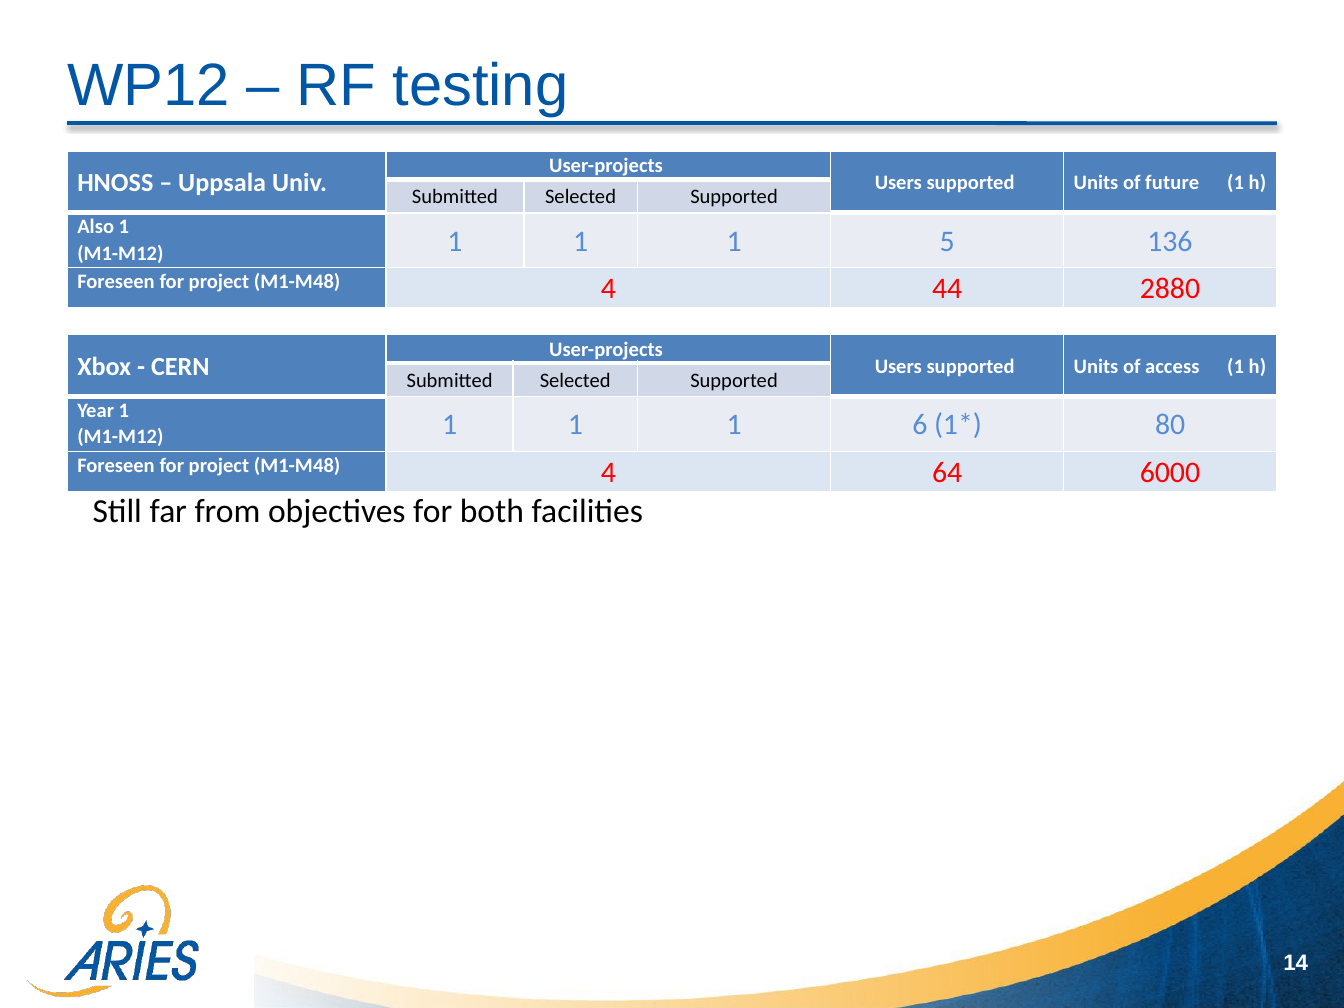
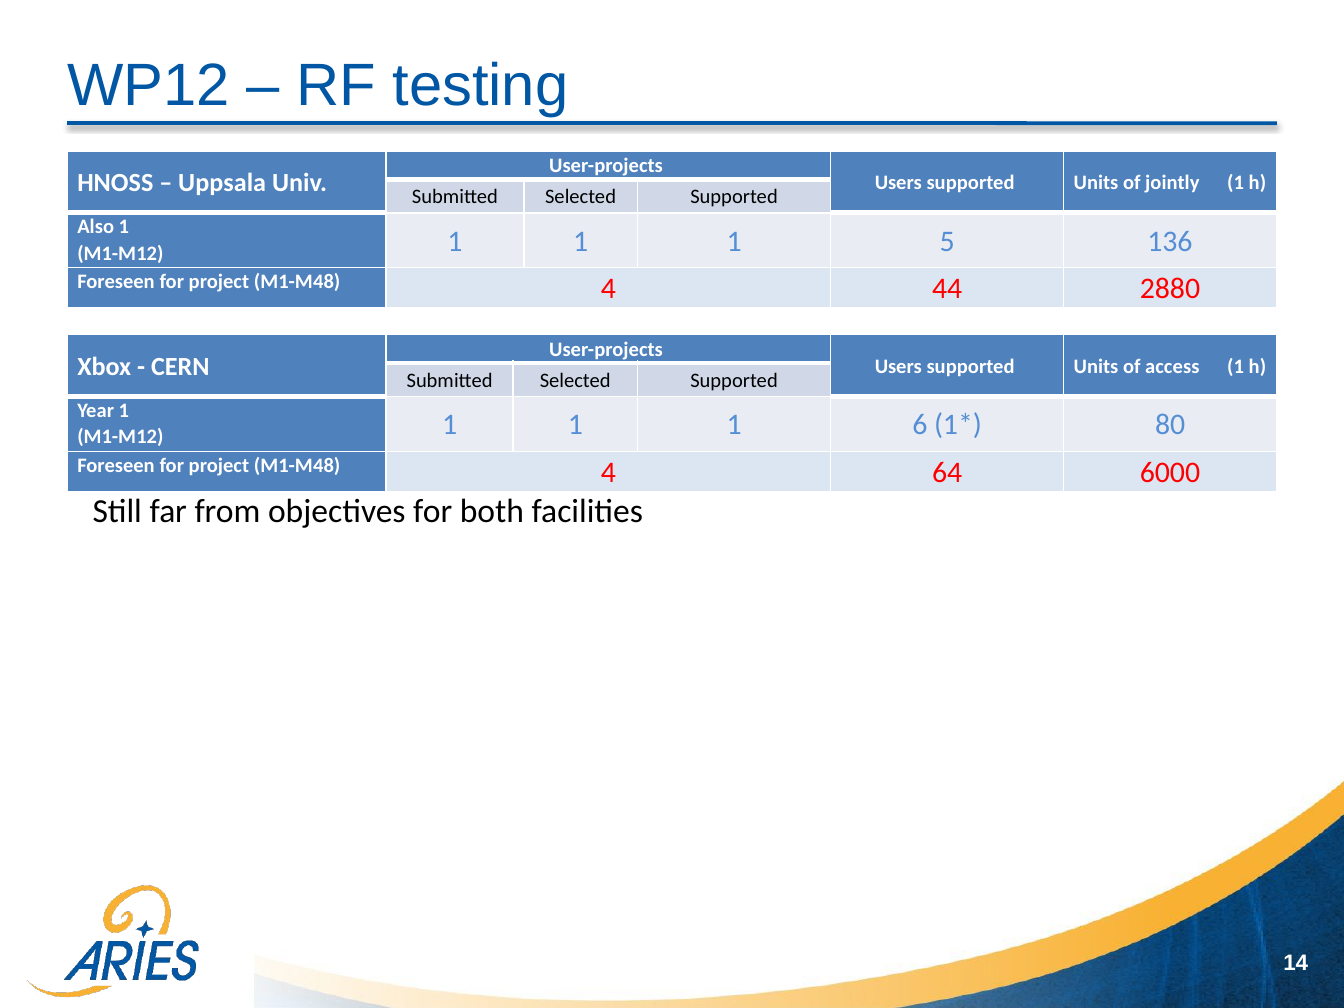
future: future -> jointly (1172, 183)
